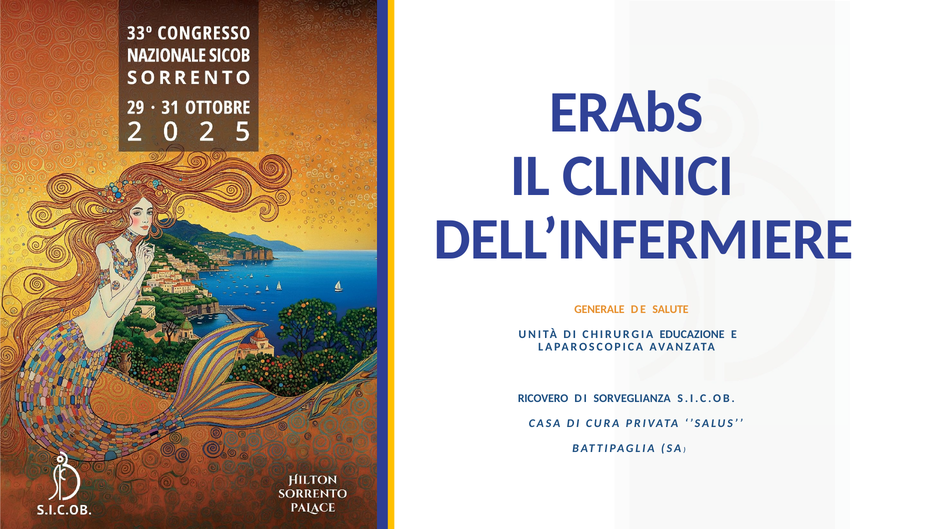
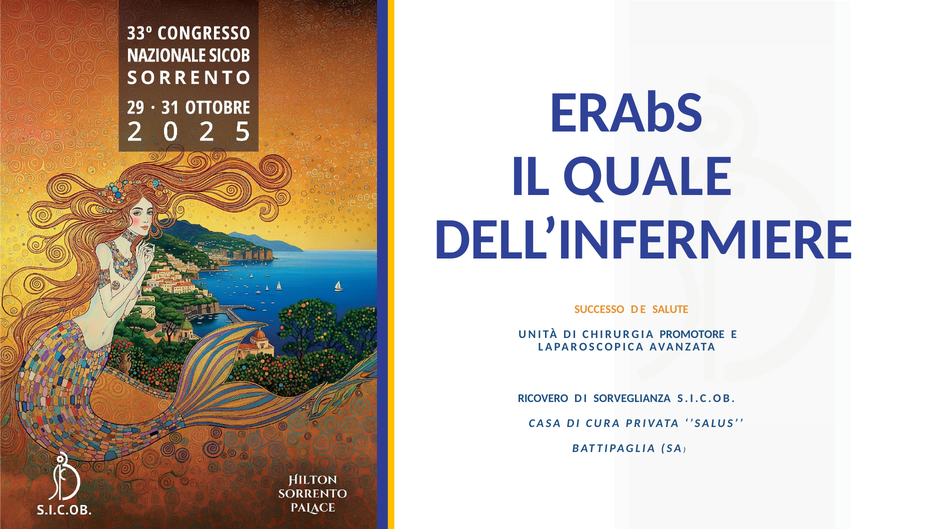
CLINICI: CLINICI -> QUALE (648, 176)
GENERALE: GENERALE -> SUCCESSO (599, 309)
EDUCAZIONE: EDUCAZIONE -> PROMOTORE (692, 334)
